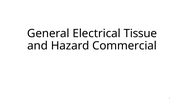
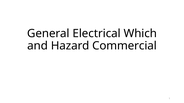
Tissue: Tissue -> Which (140, 34)
